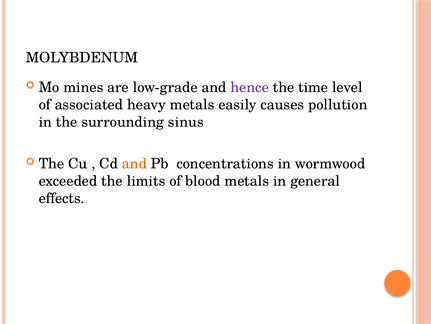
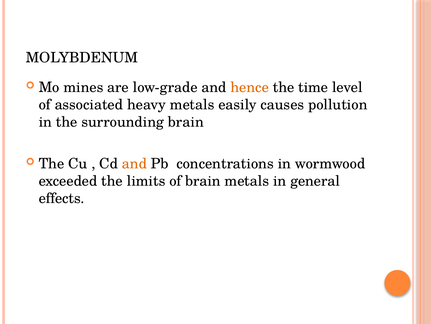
hence colour: purple -> orange (250, 87)
surrounding sinus: sinus -> brain (186, 122)
of blood: blood -> brain (203, 181)
